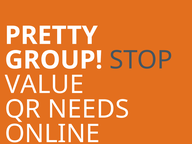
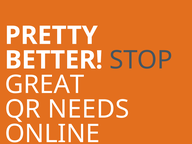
GROUP: GROUP -> BETTER (54, 60)
VALUE: VALUE -> GREAT (44, 85)
